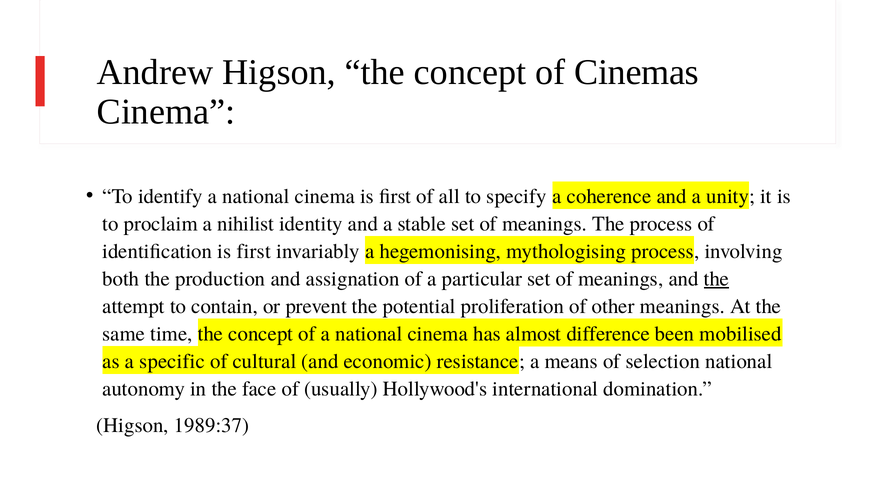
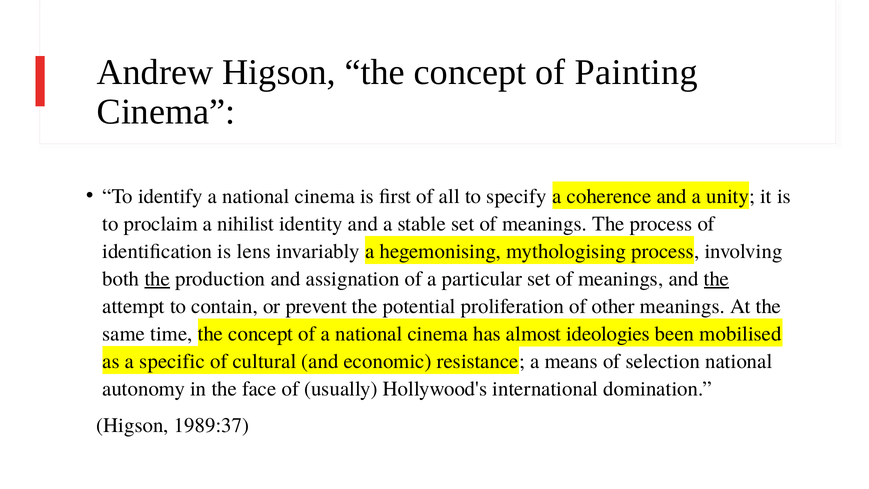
Cinemas: Cinemas -> Painting (636, 72)
identification is first: first -> lens (254, 251)
the underline: none -> present (157, 279)
difference: difference -> ideologies (608, 334)
